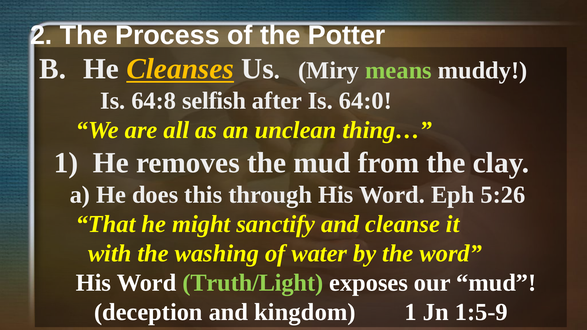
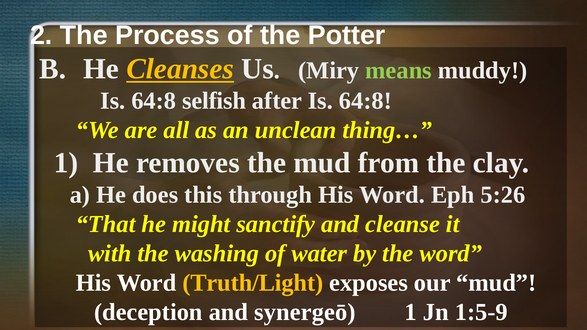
after Is 64:0: 64:0 -> 64:8 (365, 101)
Truth/Light colour: light green -> yellow (253, 283)
kingdom: kingdom -> synergeō (305, 312)
